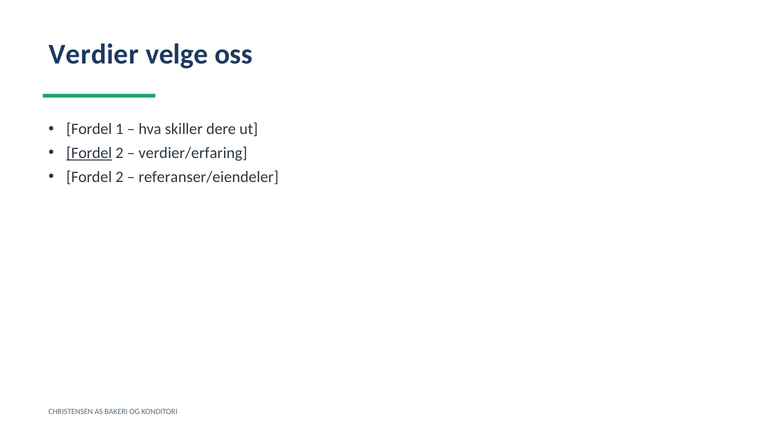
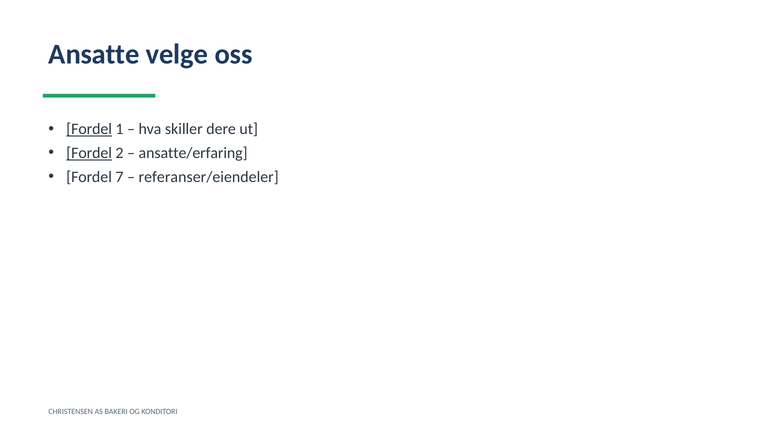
Verdier: Verdier -> Ansatte (94, 54)
Fordel underline: none -> present (89, 129)
verdier/erfaring: verdier/erfaring -> ansatte/erfaring (193, 153)
2: 2 -> 7 (119, 177)
